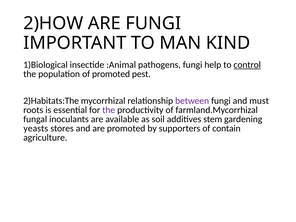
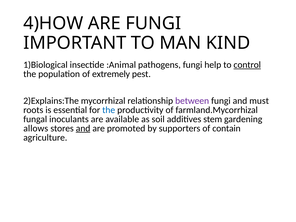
2)HOW: 2)HOW -> 4)HOW (53, 23)
of promoted: promoted -> extremely (111, 74)
2)Habitats:The: 2)Habitats:The -> 2)Explains:The (51, 101)
the colour: purple -> blue (109, 110)
yeasts: yeasts -> allows (36, 128)
and underline: none -> present (83, 128)
